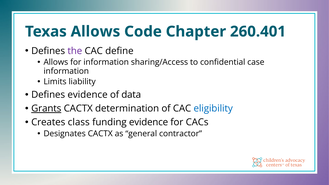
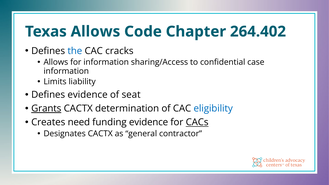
260.401: 260.401 -> 264.402 (258, 32)
the colour: purple -> blue (75, 51)
define: define -> cracks (119, 51)
data: data -> seat (131, 95)
class: class -> need (79, 122)
CACs underline: none -> present (197, 122)
